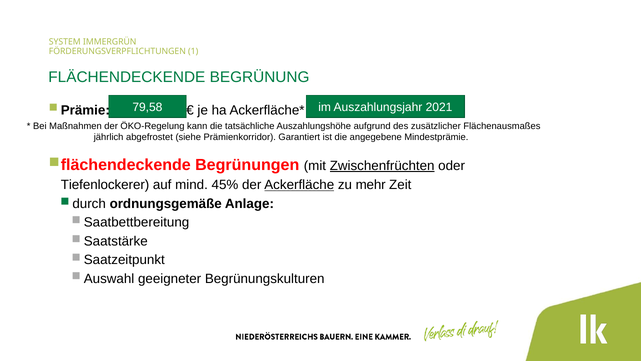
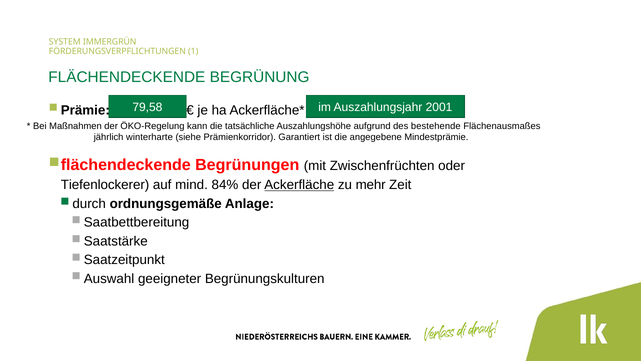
2021: 2021 -> 2001 (439, 107)
zusätzlicher: zusätzlicher -> bestehende (436, 126)
abgefrostet: abgefrostet -> winterharte (149, 137)
Zwischenfrüchten underline: present -> none (382, 166)
45%: 45% -> 84% (225, 185)
